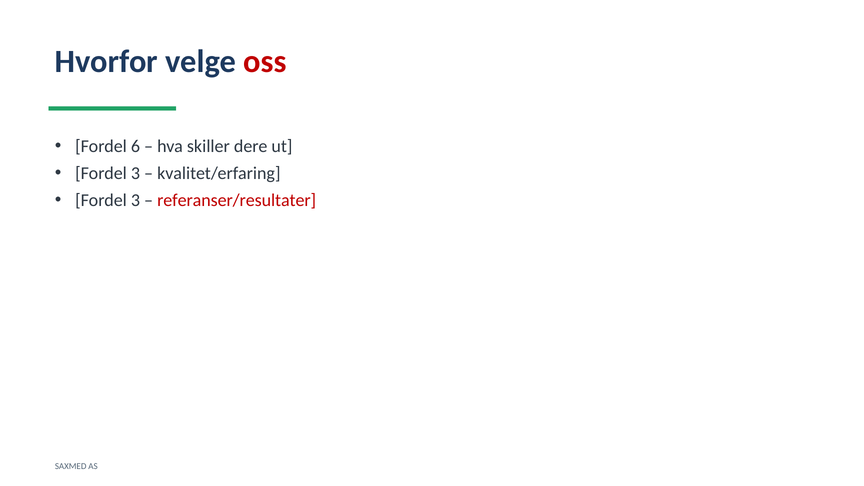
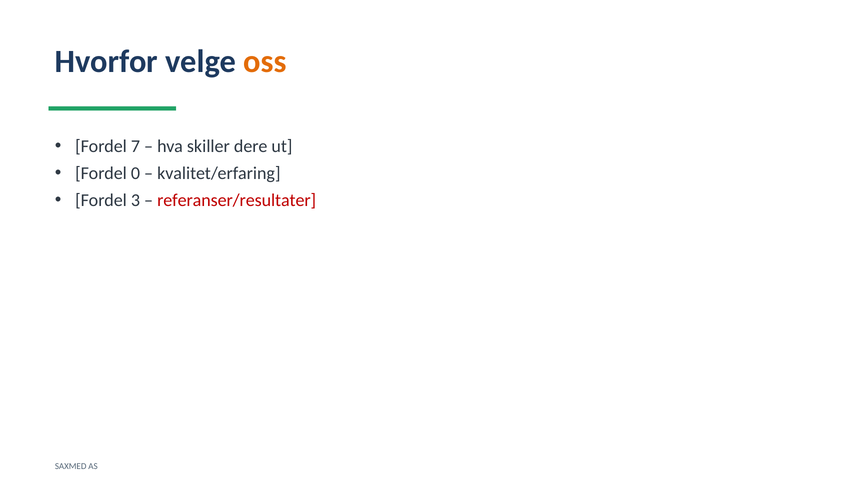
oss colour: red -> orange (265, 62)
6: 6 -> 7 (135, 146)
3: 3 -> 0 (135, 173)
